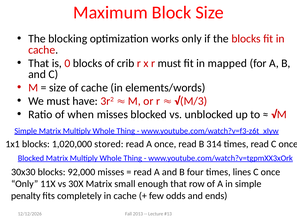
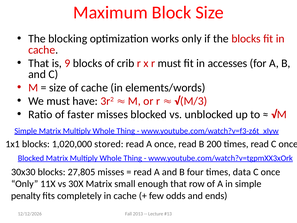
0: 0 -> 9 (67, 63)
mapped: mapped -> accesses (227, 63)
when: when -> faster (81, 114)
314: 314 -> 200 (214, 144)
92,000: 92,000 -> 27,805 (81, 172)
lines: lines -> data (242, 172)
